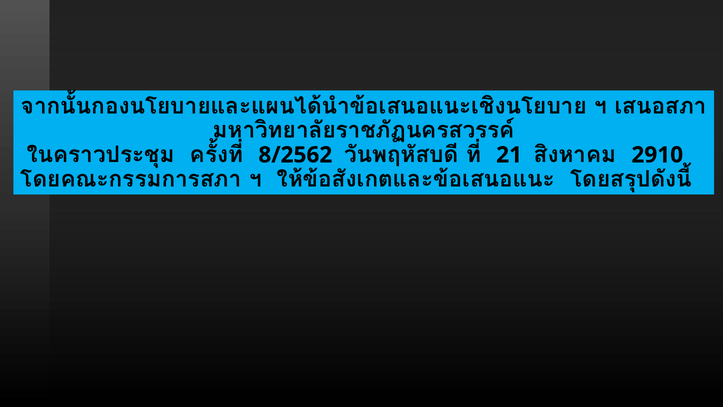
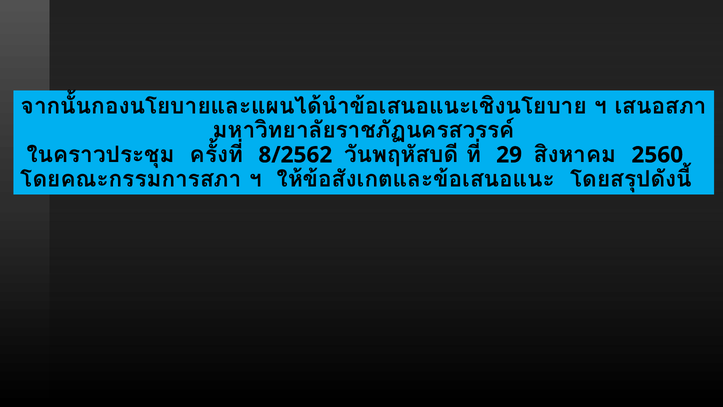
21: 21 -> 29 (509, 155)
2910: 2910 -> 2560 (657, 155)
